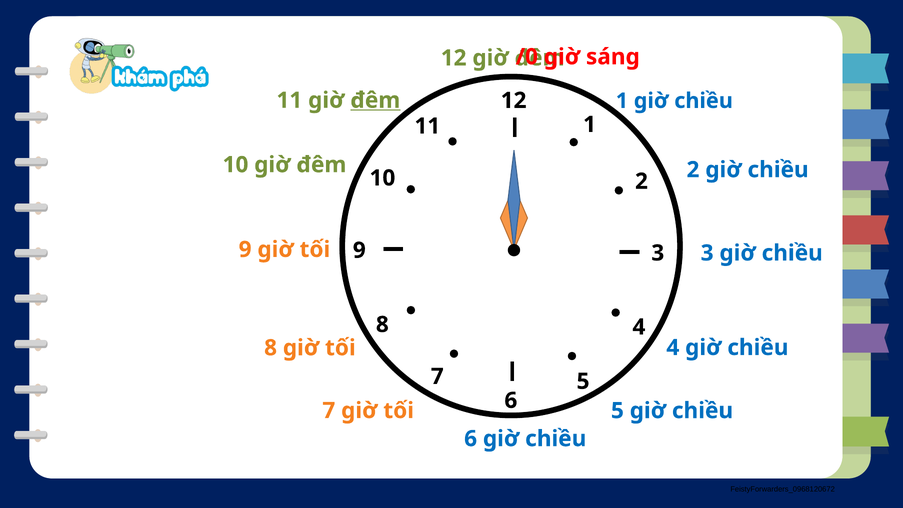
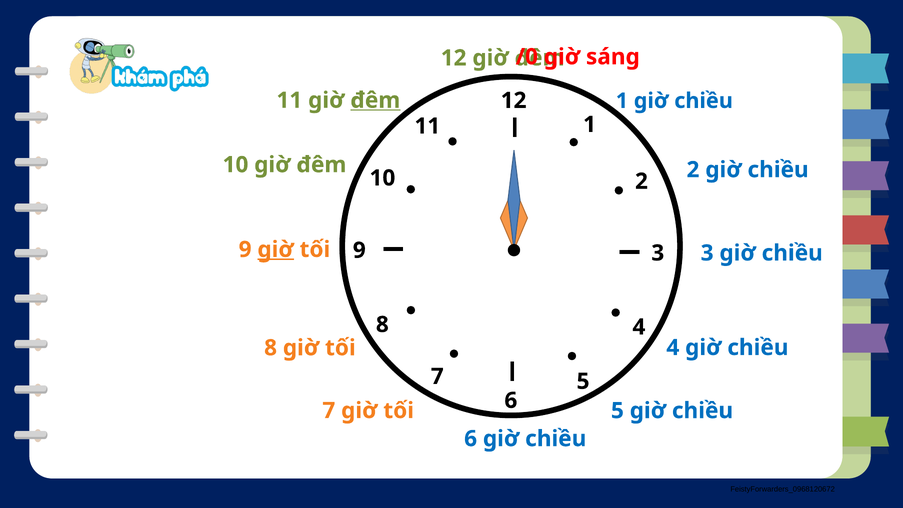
giờ underline: none -> present (276, 250)
